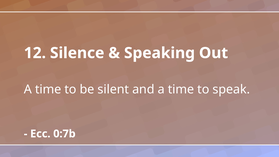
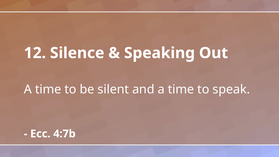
0:7b: 0:7b -> 4:7b (64, 134)
